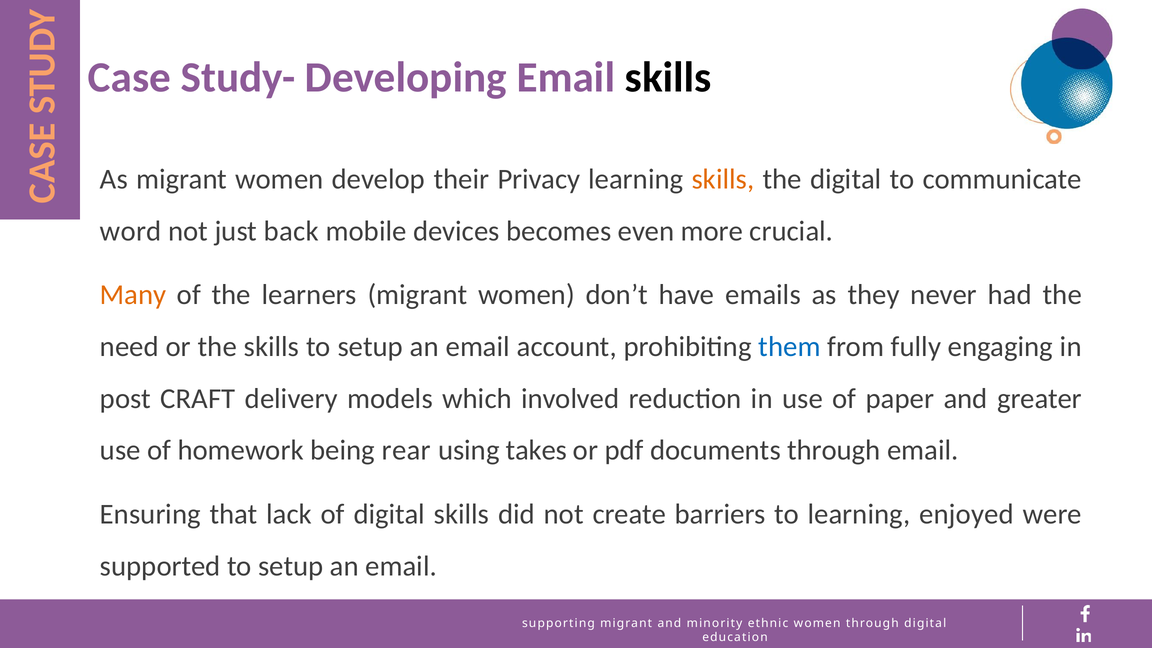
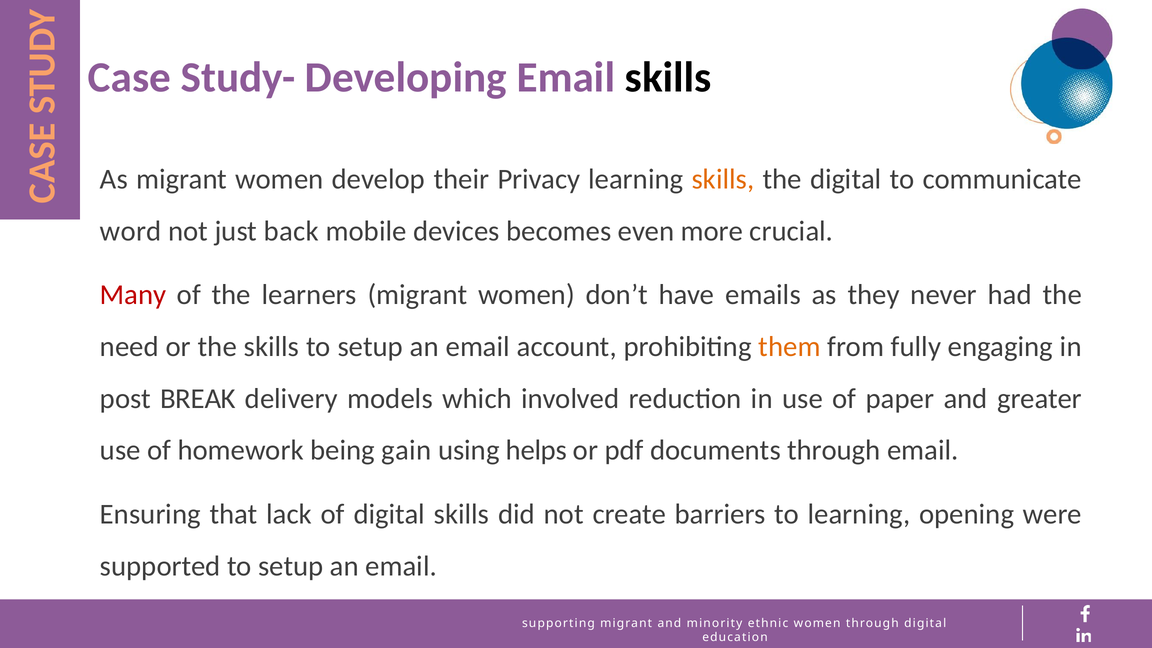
Many colour: orange -> red (133, 295)
them colour: blue -> orange (790, 347)
CRAFT: CRAFT -> BREAK (198, 399)
rear: rear -> gain (406, 450)
takes: takes -> helps (536, 450)
enjoyed: enjoyed -> opening (967, 514)
